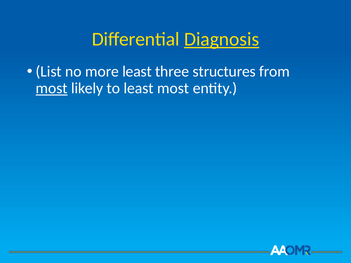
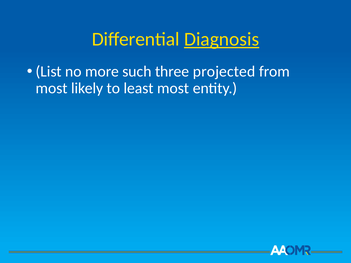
more least: least -> such (137, 72)
structures: structures -> projected (224, 72)
most underline: present -> none (52, 88)
